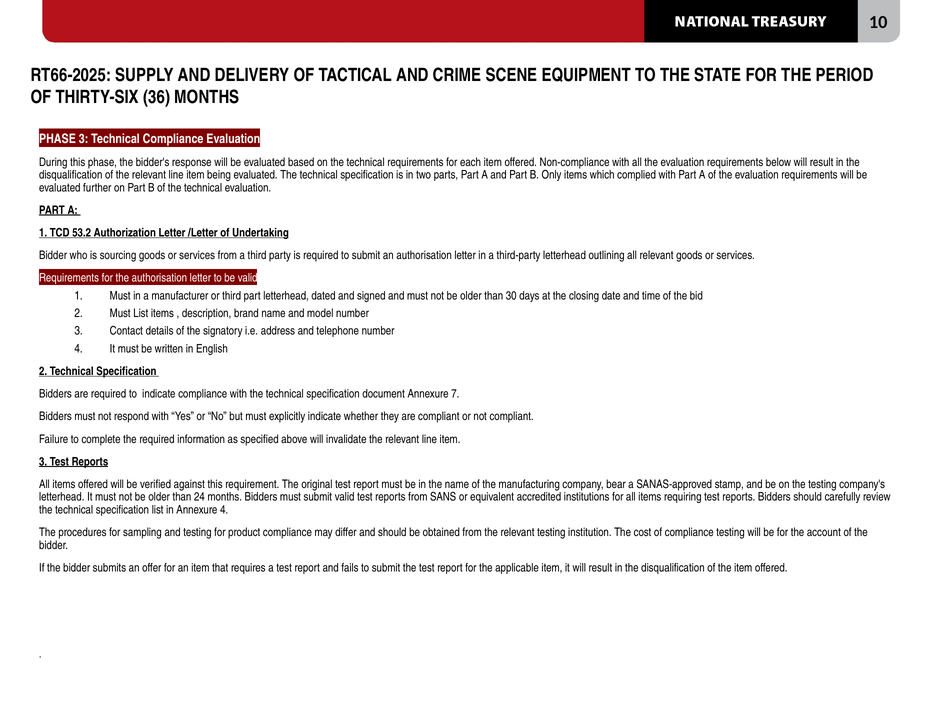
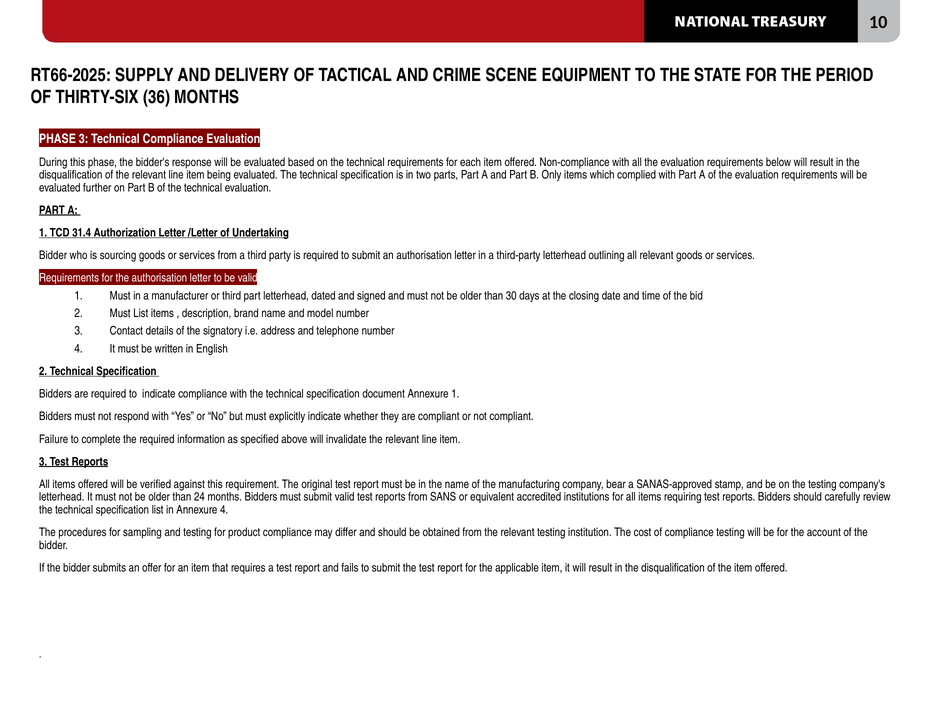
53.2: 53.2 -> 31.4 (82, 233)
Annexure 7: 7 -> 1 (455, 394)
